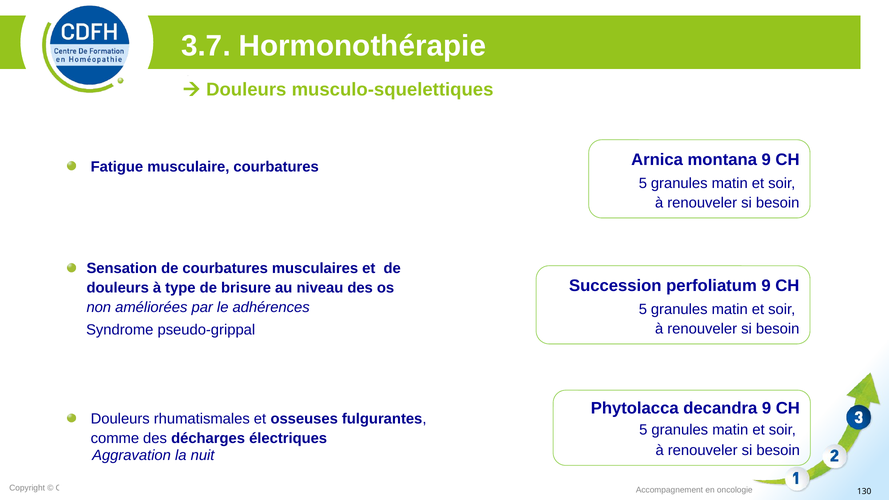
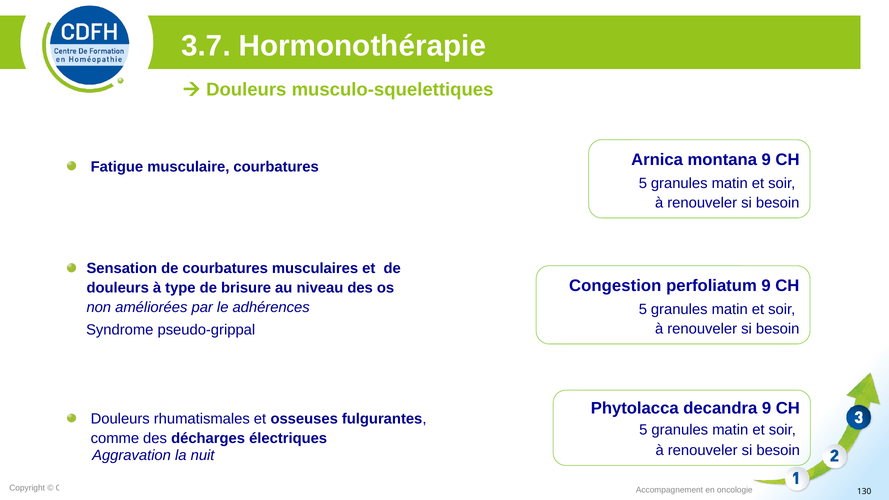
Succession: Succession -> Congestion (615, 286)
